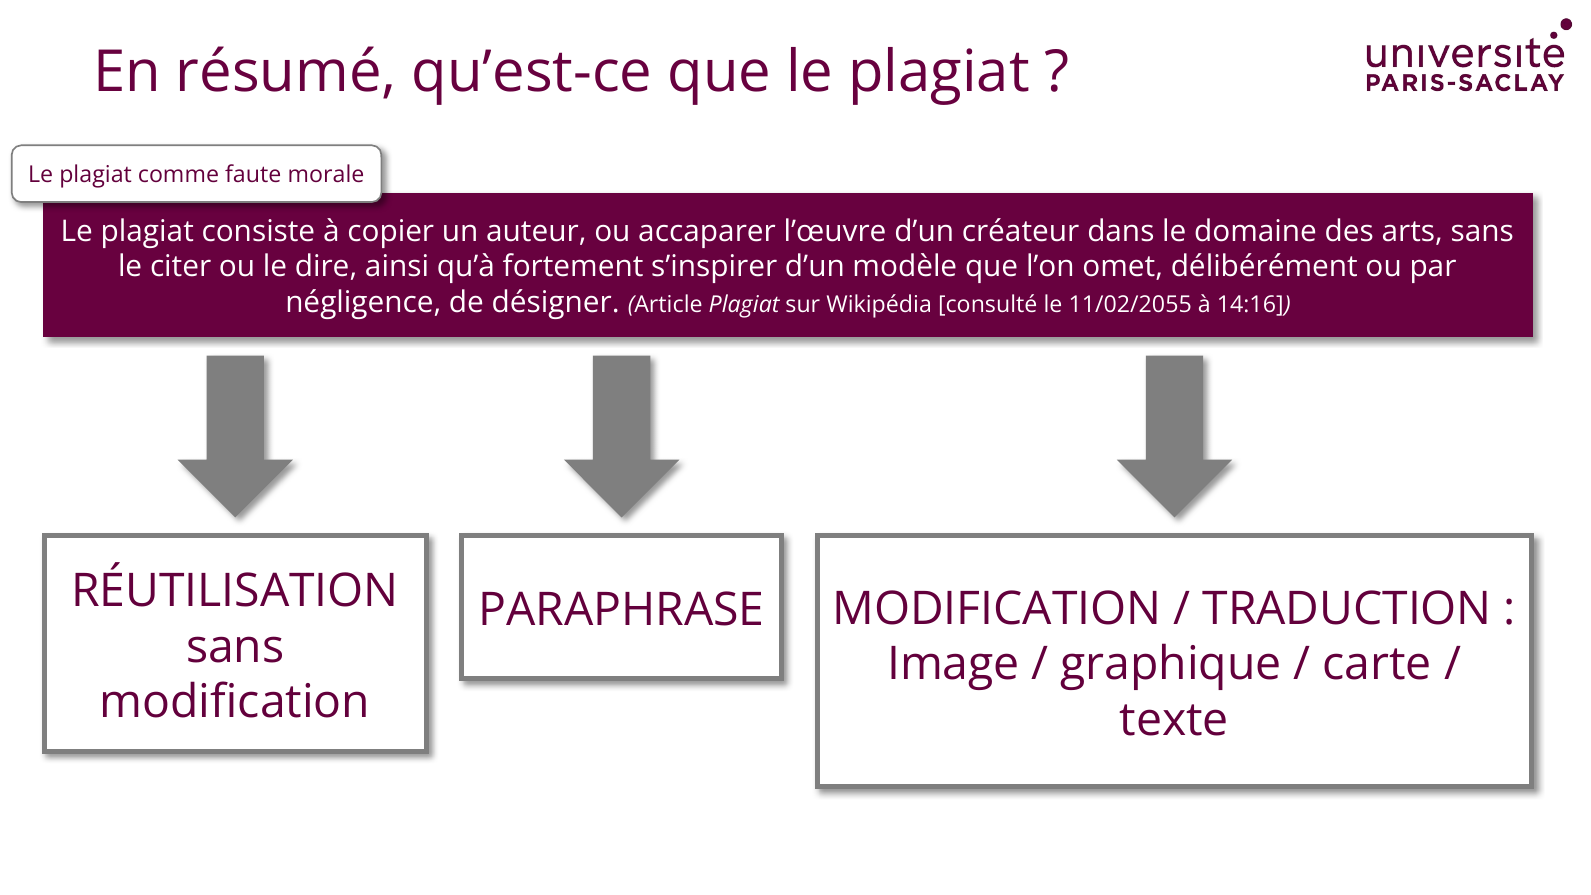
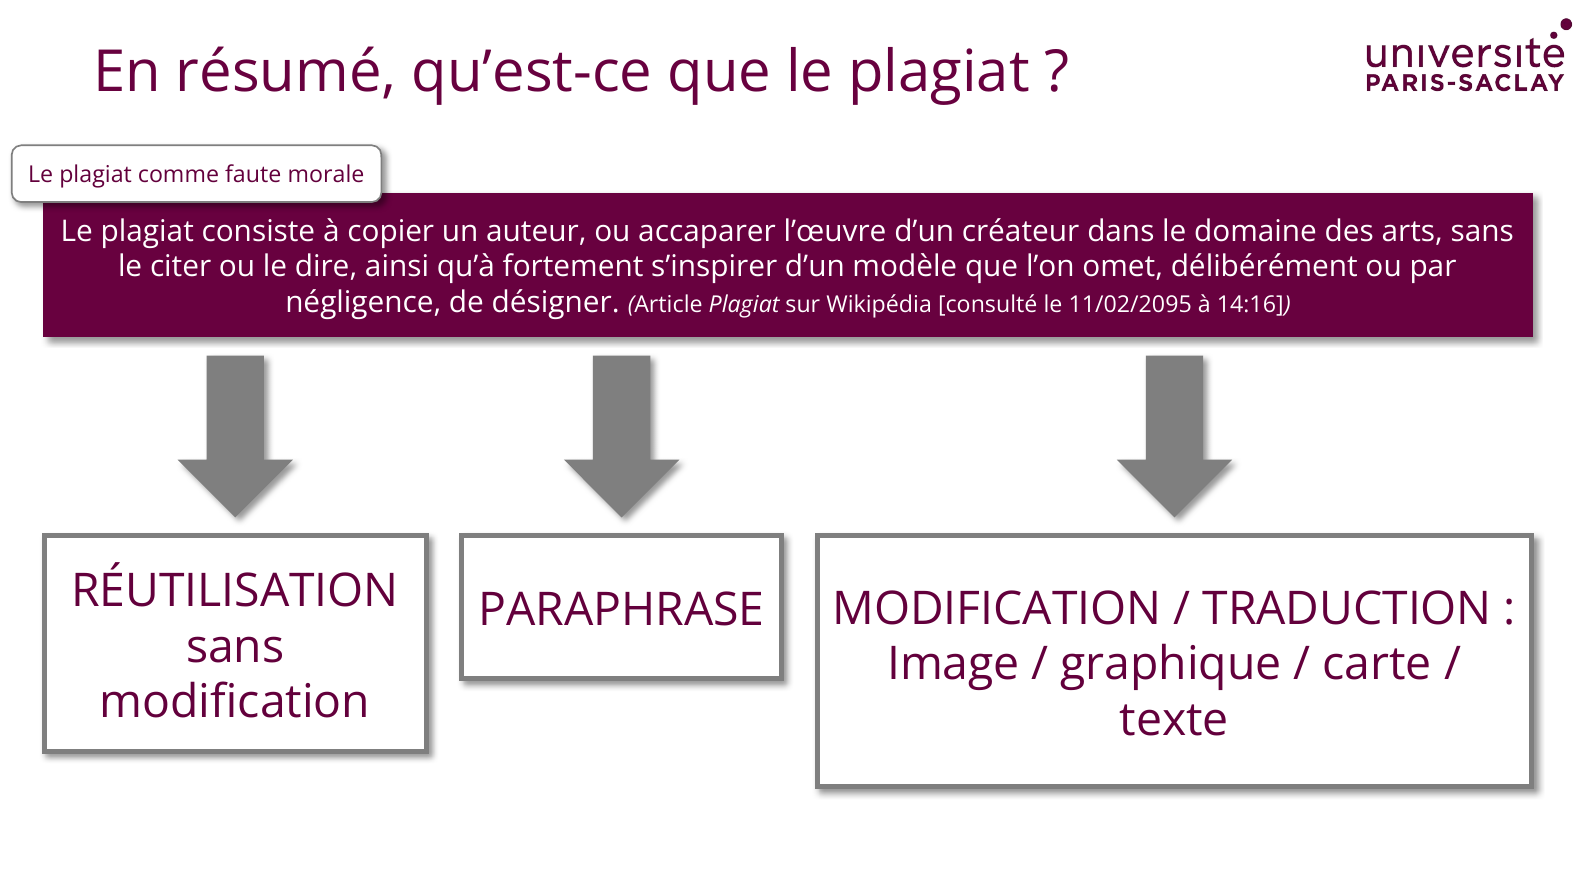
11/02/2055: 11/02/2055 -> 11/02/2095 (1130, 305)
